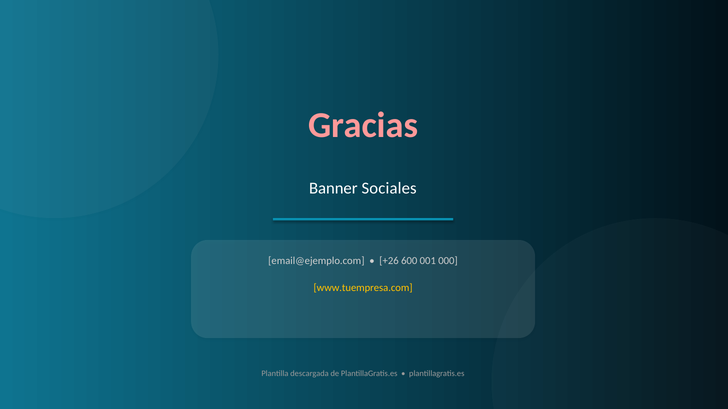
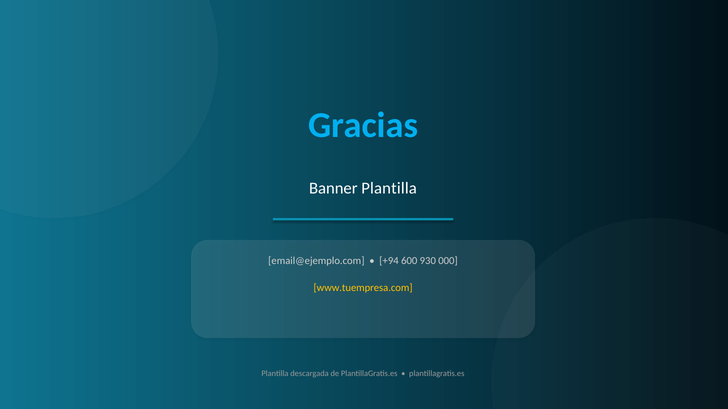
Gracias colour: pink -> light blue (363, 125)
Banner Sociales: Sociales -> Plantilla (389, 189)
+26: +26 -> +94 (389, 261)
001: 001 -> 930 (428, 261)
